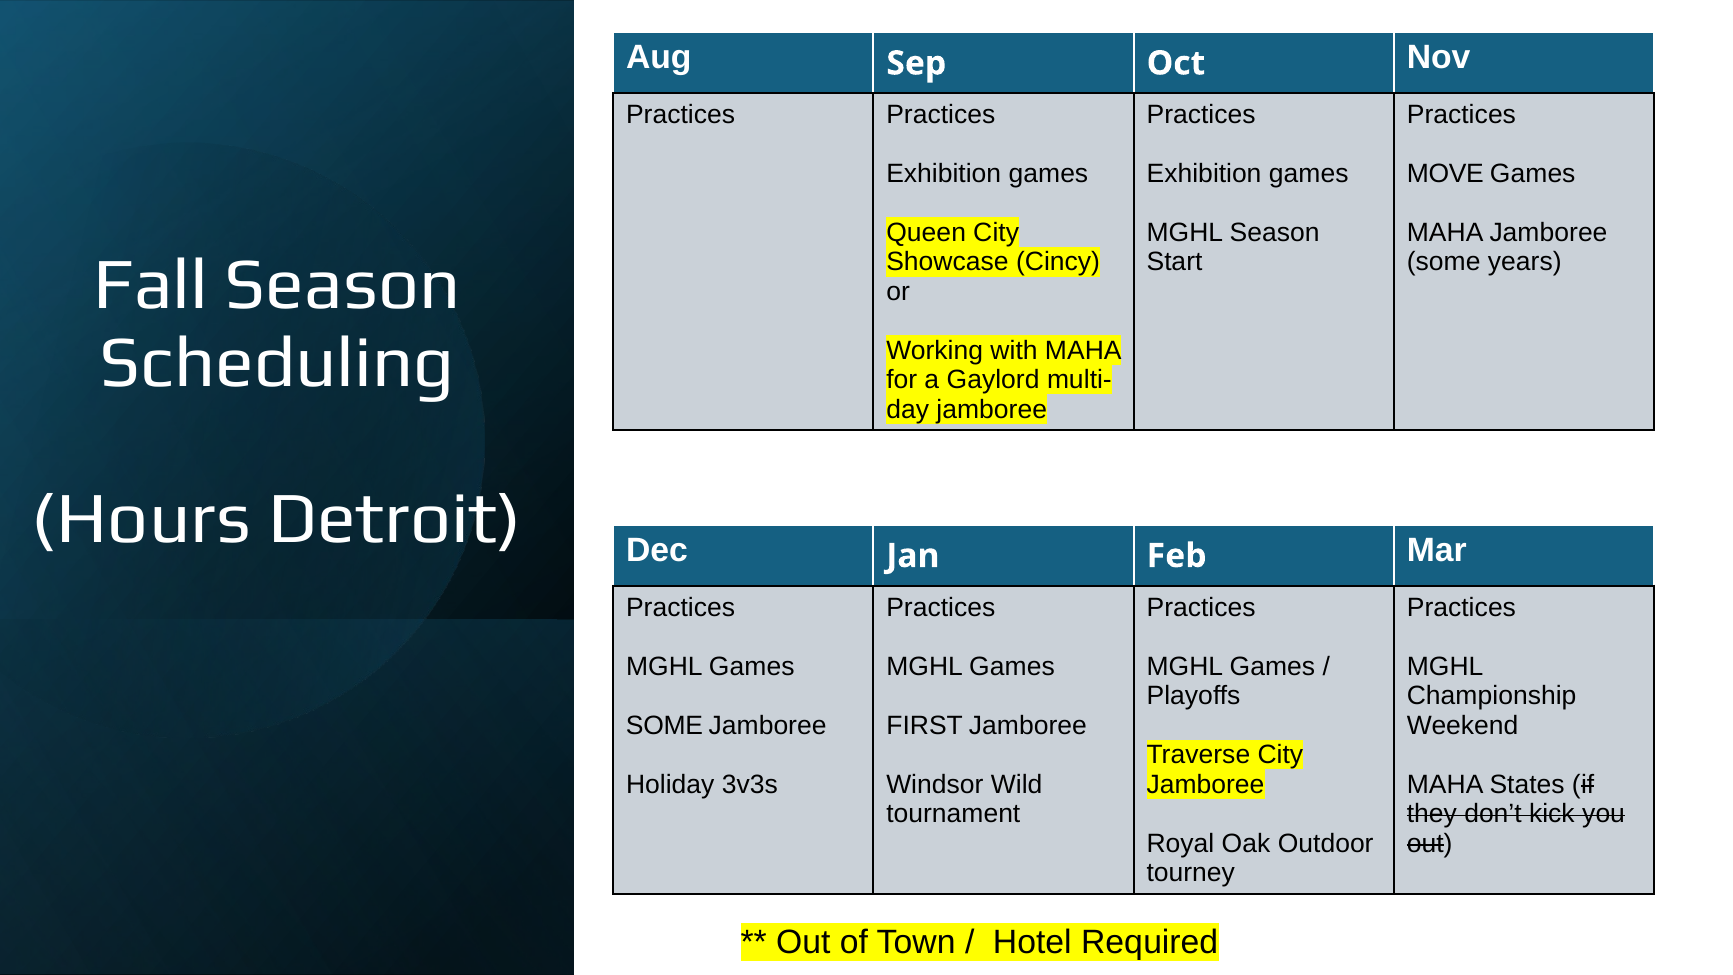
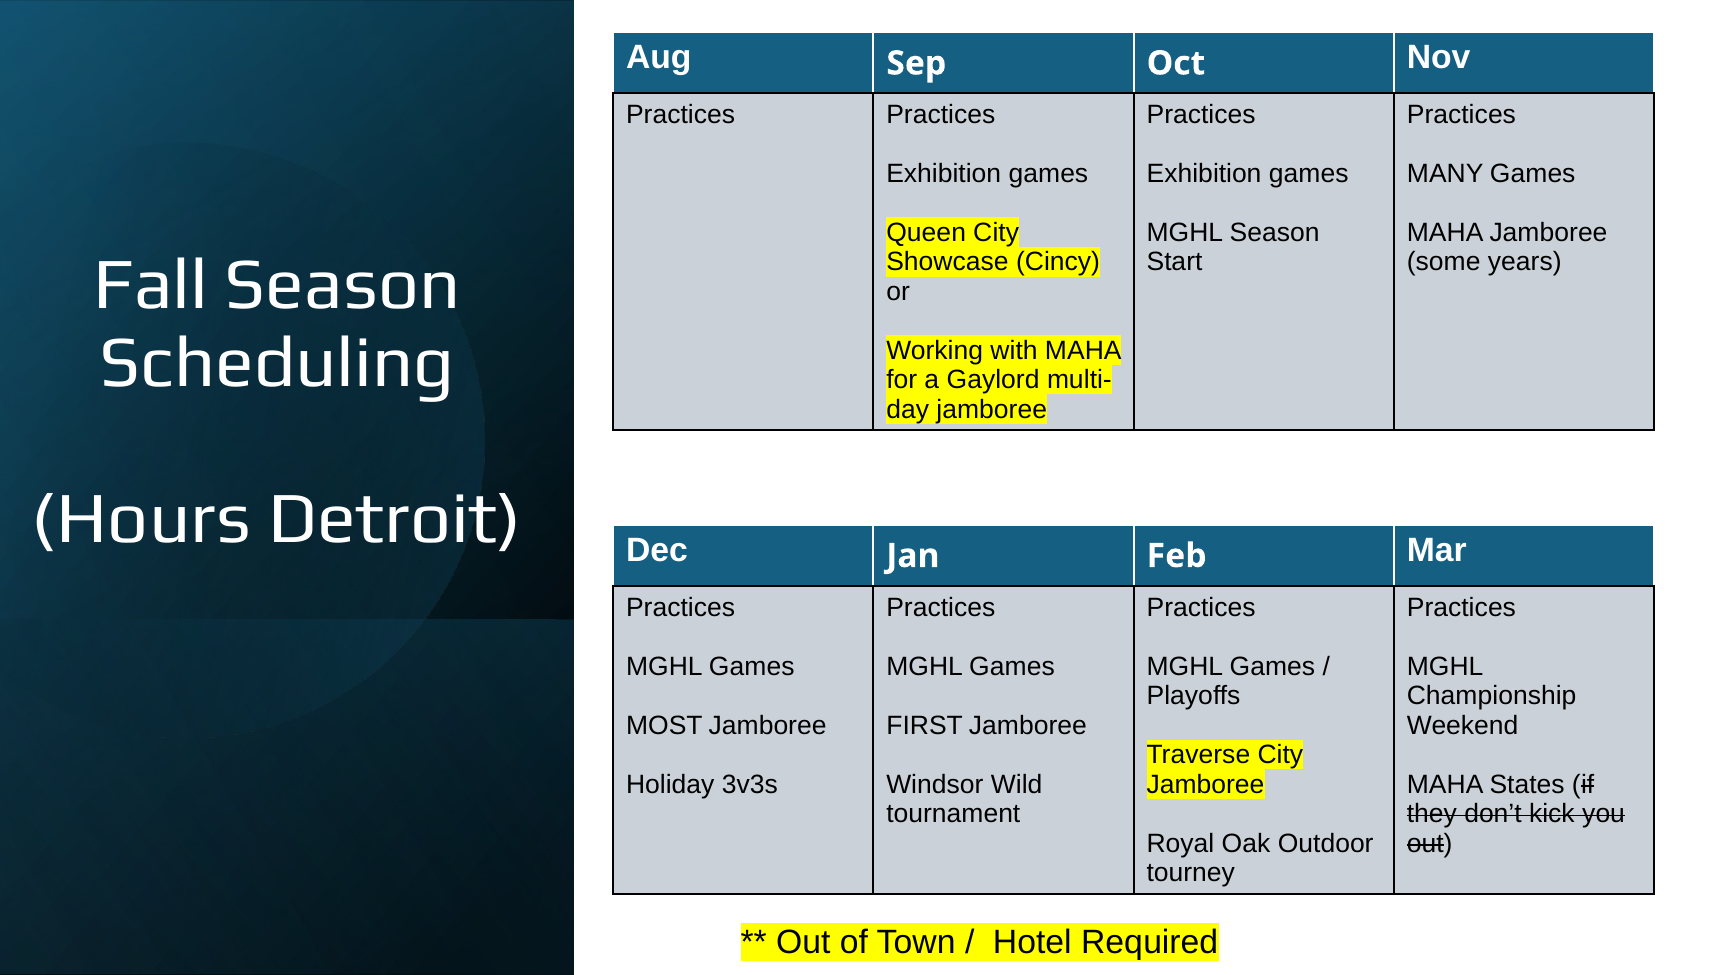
MOVE: MOVE -> MANY (1445, 174)
SOME: SOME -> MOST (664, 725)
